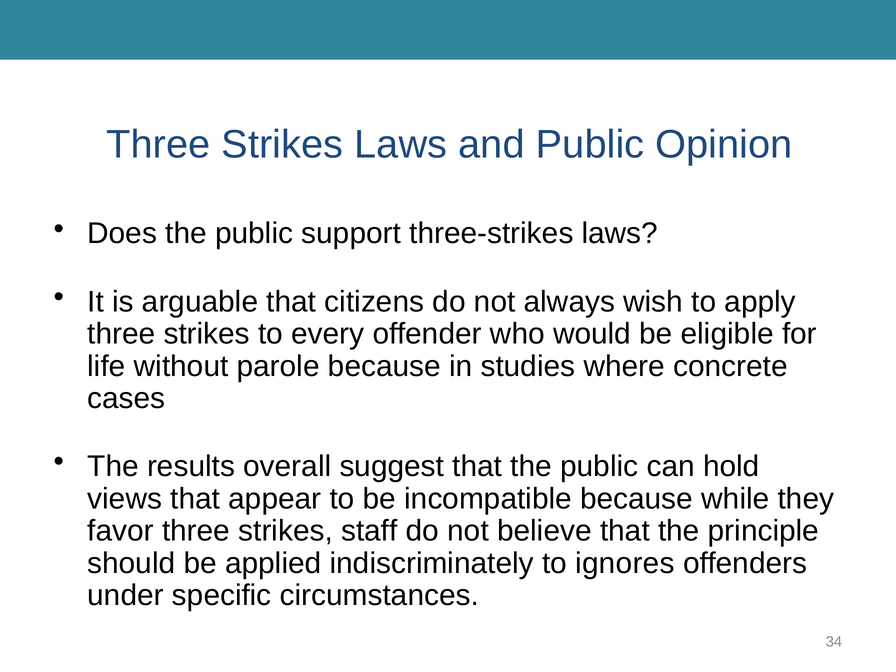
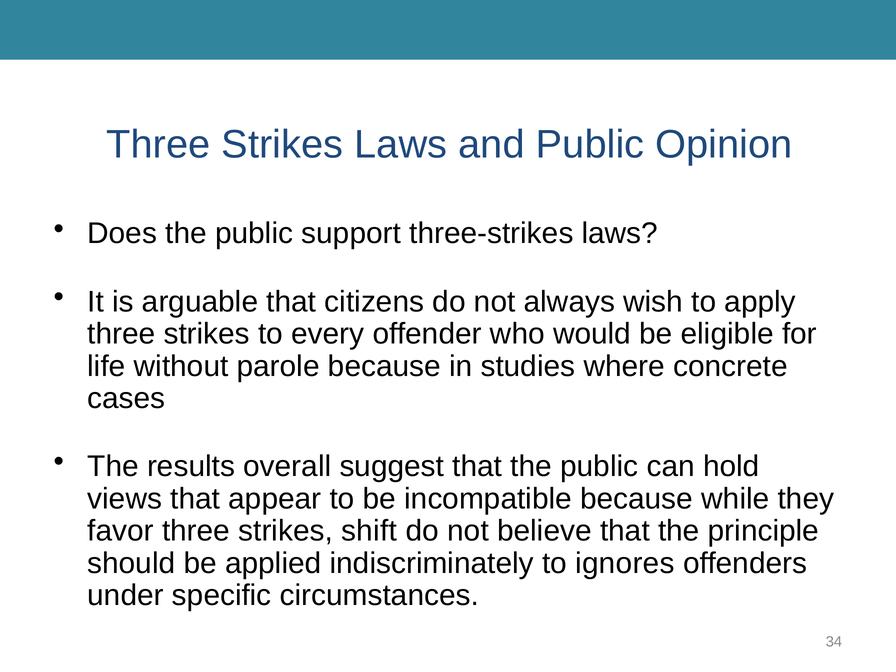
staff: staff -> shift (369, 531)
